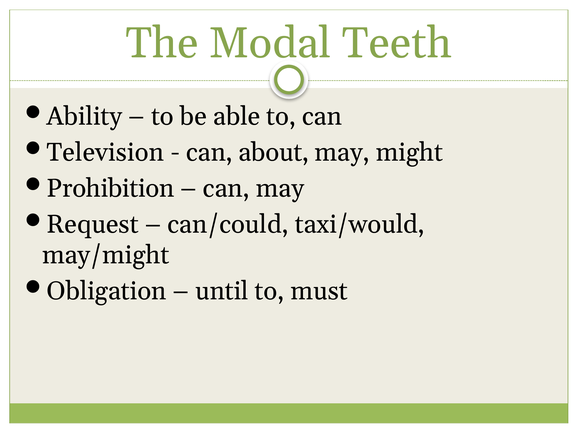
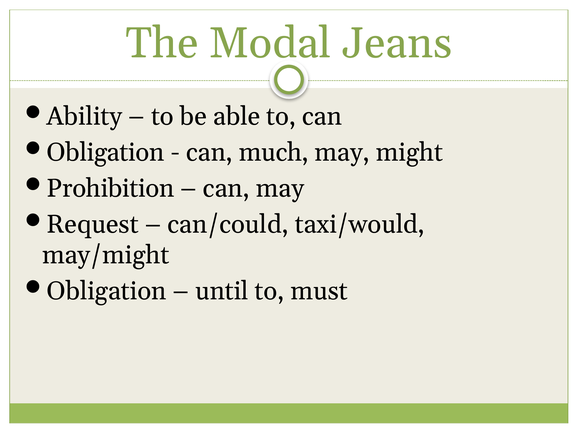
Teeth: Teeth -> Jeans (397, 43)
Television: Television -> Obligation (105, 153)
about: about -> much (274, 153)
